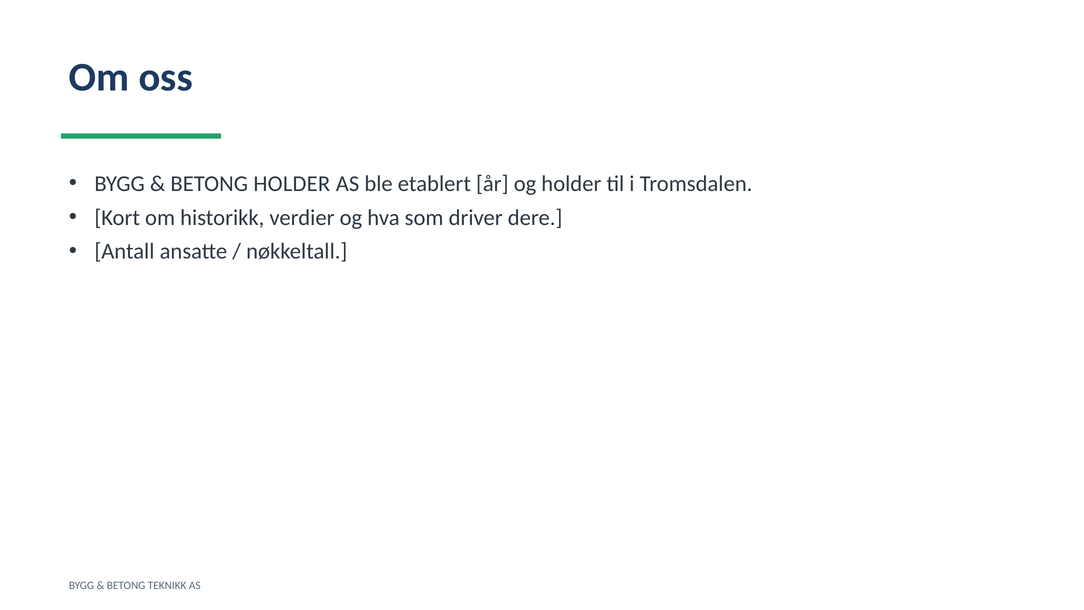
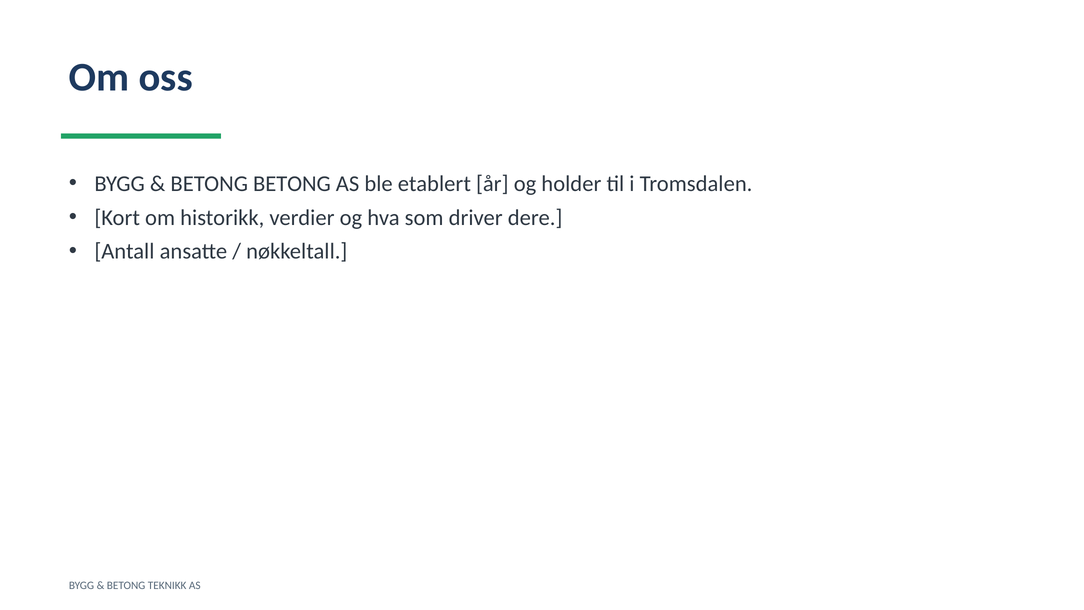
BETONG HOLDER: HOLDER -> BETONG (292, 184)
